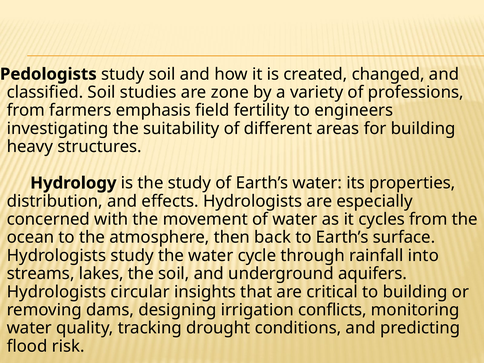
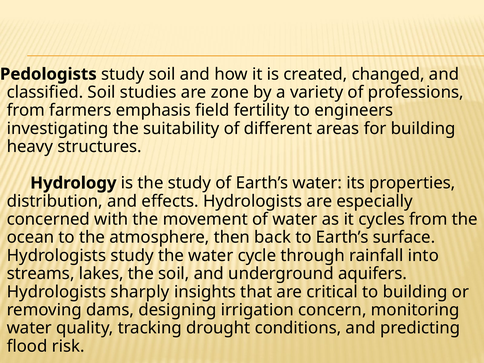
circular: circular -> sharply (140, 292)
conflicts: conflicts -> concern (332, 310)
